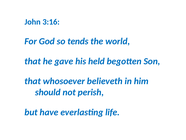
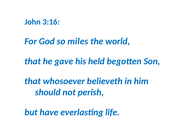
tends: tends -> miles (78, 41)
